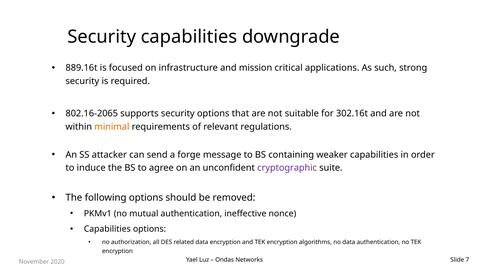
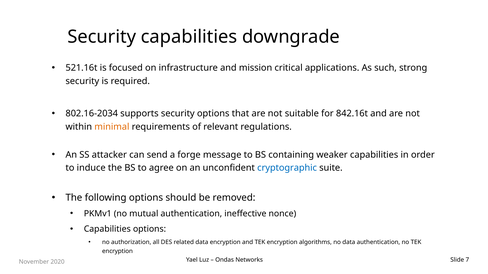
889.16t: 889.16t -> 521.16t (81, 68)
802.16-2065: 802.16-2065 -> 802.16-2034 (92, 114)
302.16t: 302.16t -> 842.16t (352, 114)
cryptographic colour: purple -> blue (287, 168)
